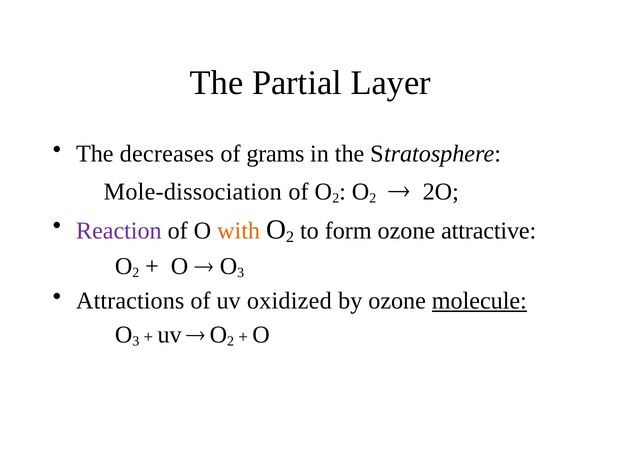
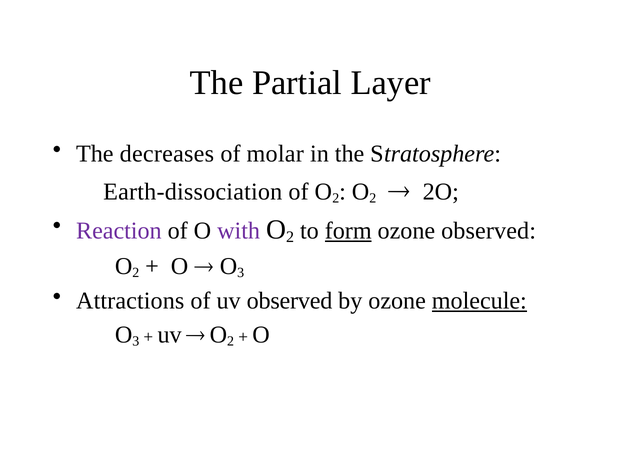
grams: grams -> molar (275, 154)
Mole-dissociation: Mole-dissociation -> Earth-dissociation (193, 192)
with colour: orange -> purple (239, 231)
form underline: none -> present (348, 231)
ozone attractive: attractive -> observed (489, 231)
uv oxidized: oxidized -> observed (290, 301)
